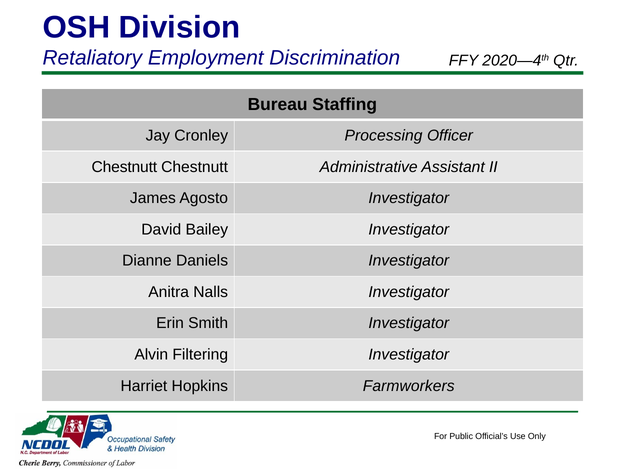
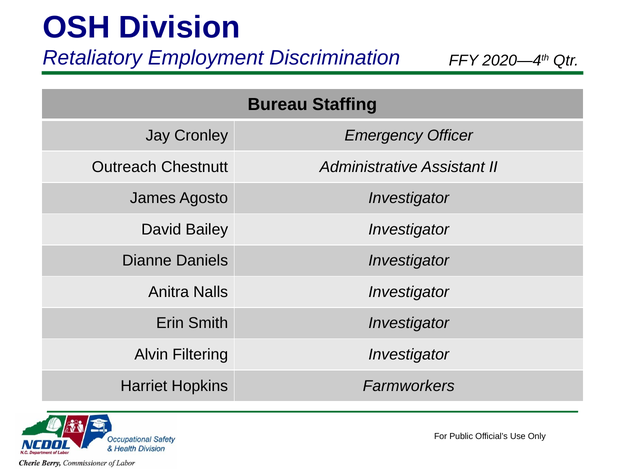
Processing: Processing -> Emergency (384, 136)
Chestnutt: Chestnutt -> Outreach (124, 167)
